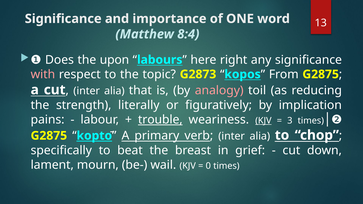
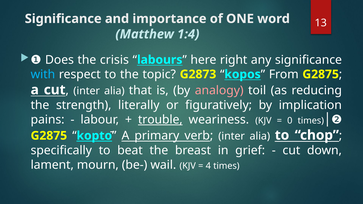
8:4: 8:4 -> 1:4 (188, 34)
upon: upon -> crisis (114, 60)
with colour: pink -> light blue (43, 74)
KJV underline: present -> none (263, 121)
3: 3 -> 0 (290, 121)
0: 0 -> 4 (208, 166)
